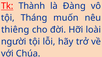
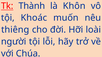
Đàng: Đàng -> Khôn (74, 6)
Tháng: Tháng -> Khoác (34, 18)
